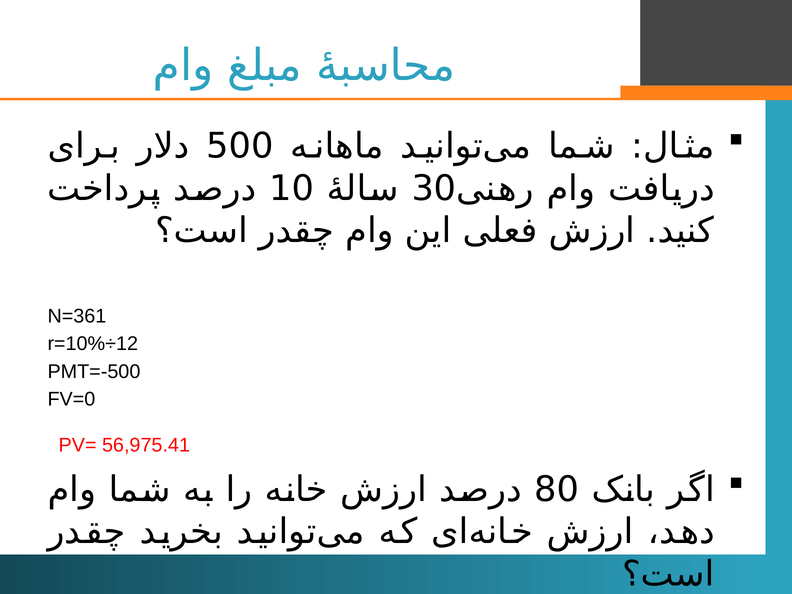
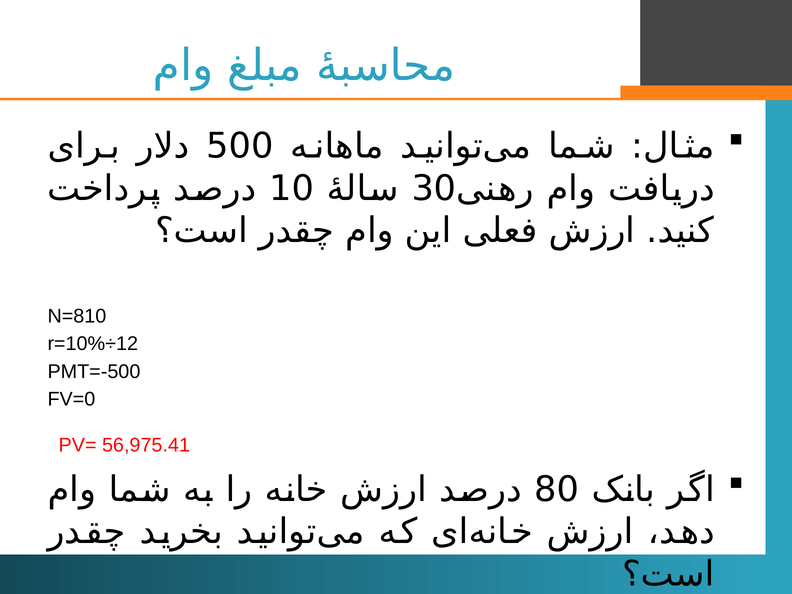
N=361: N=361 -> N=810 (77, 316)
